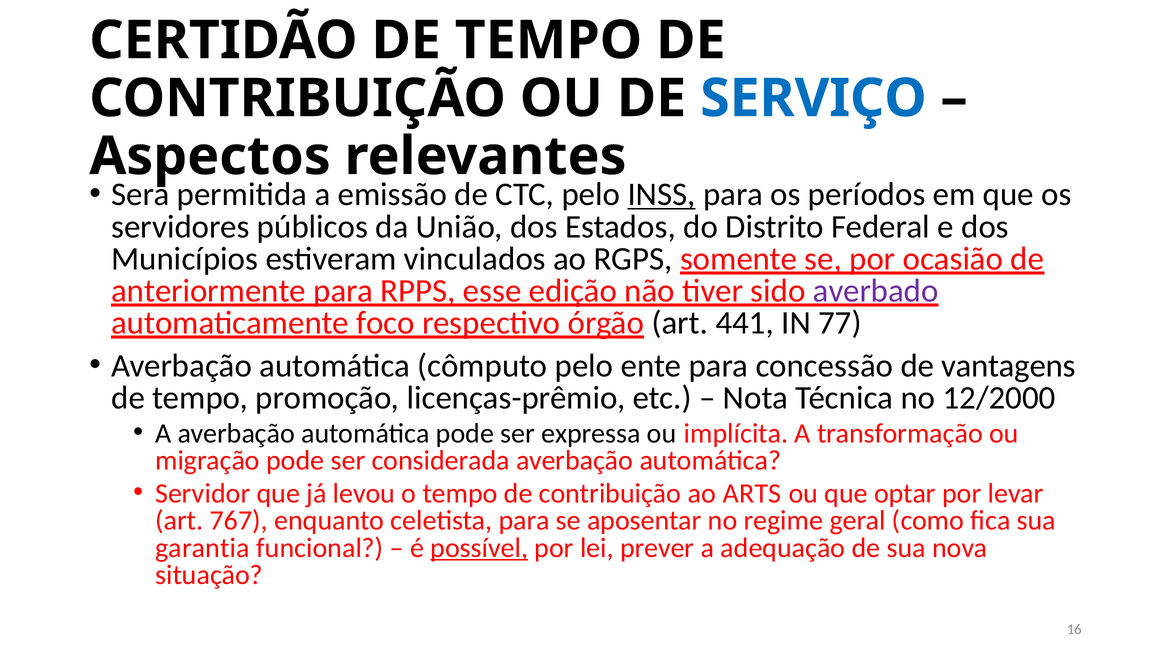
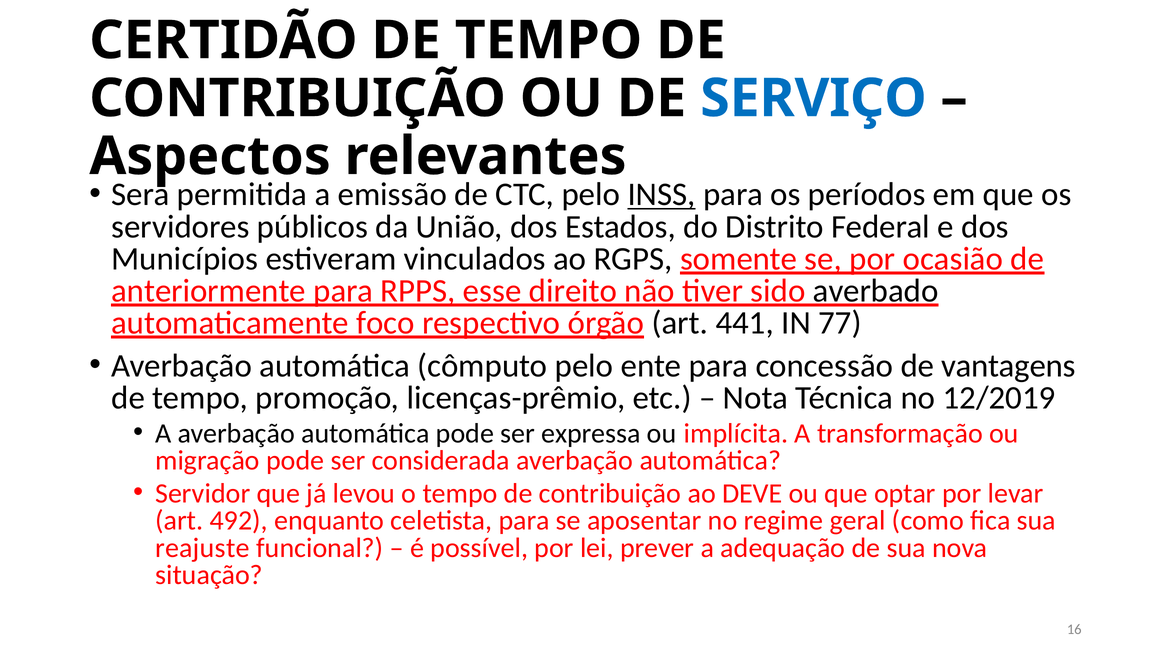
edição: edição -> direito (573, 291)
averbado colour: purple -> black (876, 291)
12/2000: 12/2000 -> 12/2019 (999, 398)
ARTS: ARTS -> DEVE (752, 493)
767: 767 -> 492 (239, 520)
garantia: garantia -> reajuste (202, 548)
possível underline: present -> none (479, 548)
